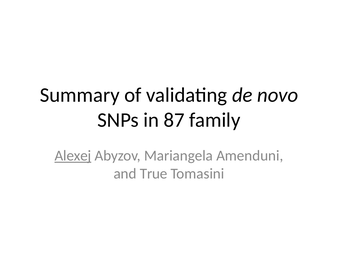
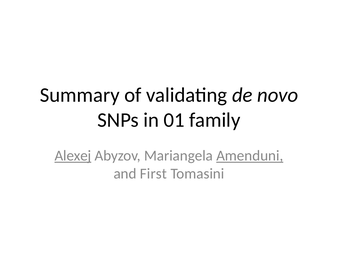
87: 87 -> 01 (174, 120)
Amenduni underline: none -> present (250, 155)
True: True -> First (153, 173)
